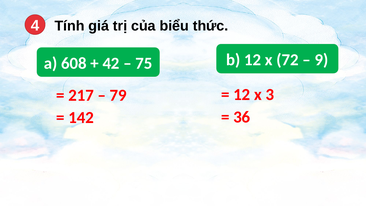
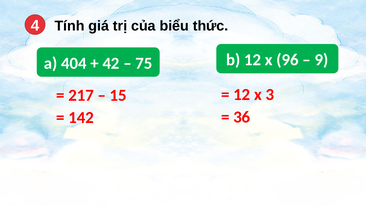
608: 608 -> 404 (74, 63)
72: 72 -> 96 (288, 60)
79: 79 -> 15 (118, 95)
